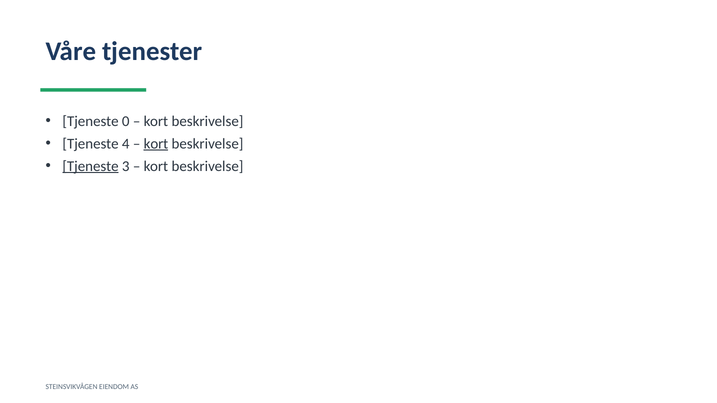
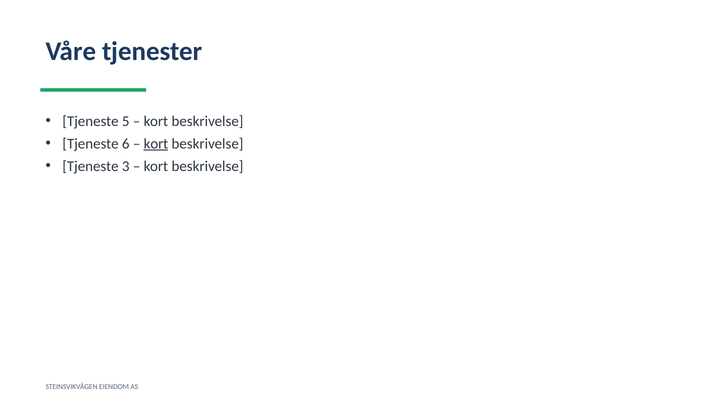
0: 0 -> 5 (126, 121)
4: 4 -> 6 (126, 144)
Tjeneste underline: present -> none (91, 166)
